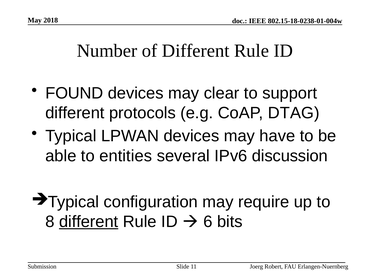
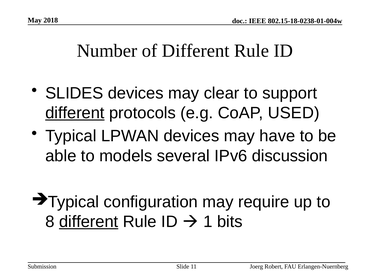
FOUND: FOUND -> SLIDES (74, 93)
different underline: none -> present (75, 113)
DTAG: DTAG -> USED (294, 113)
entities: entities -> models (126, 156)
6: 6 -> 1 (208, 221)
